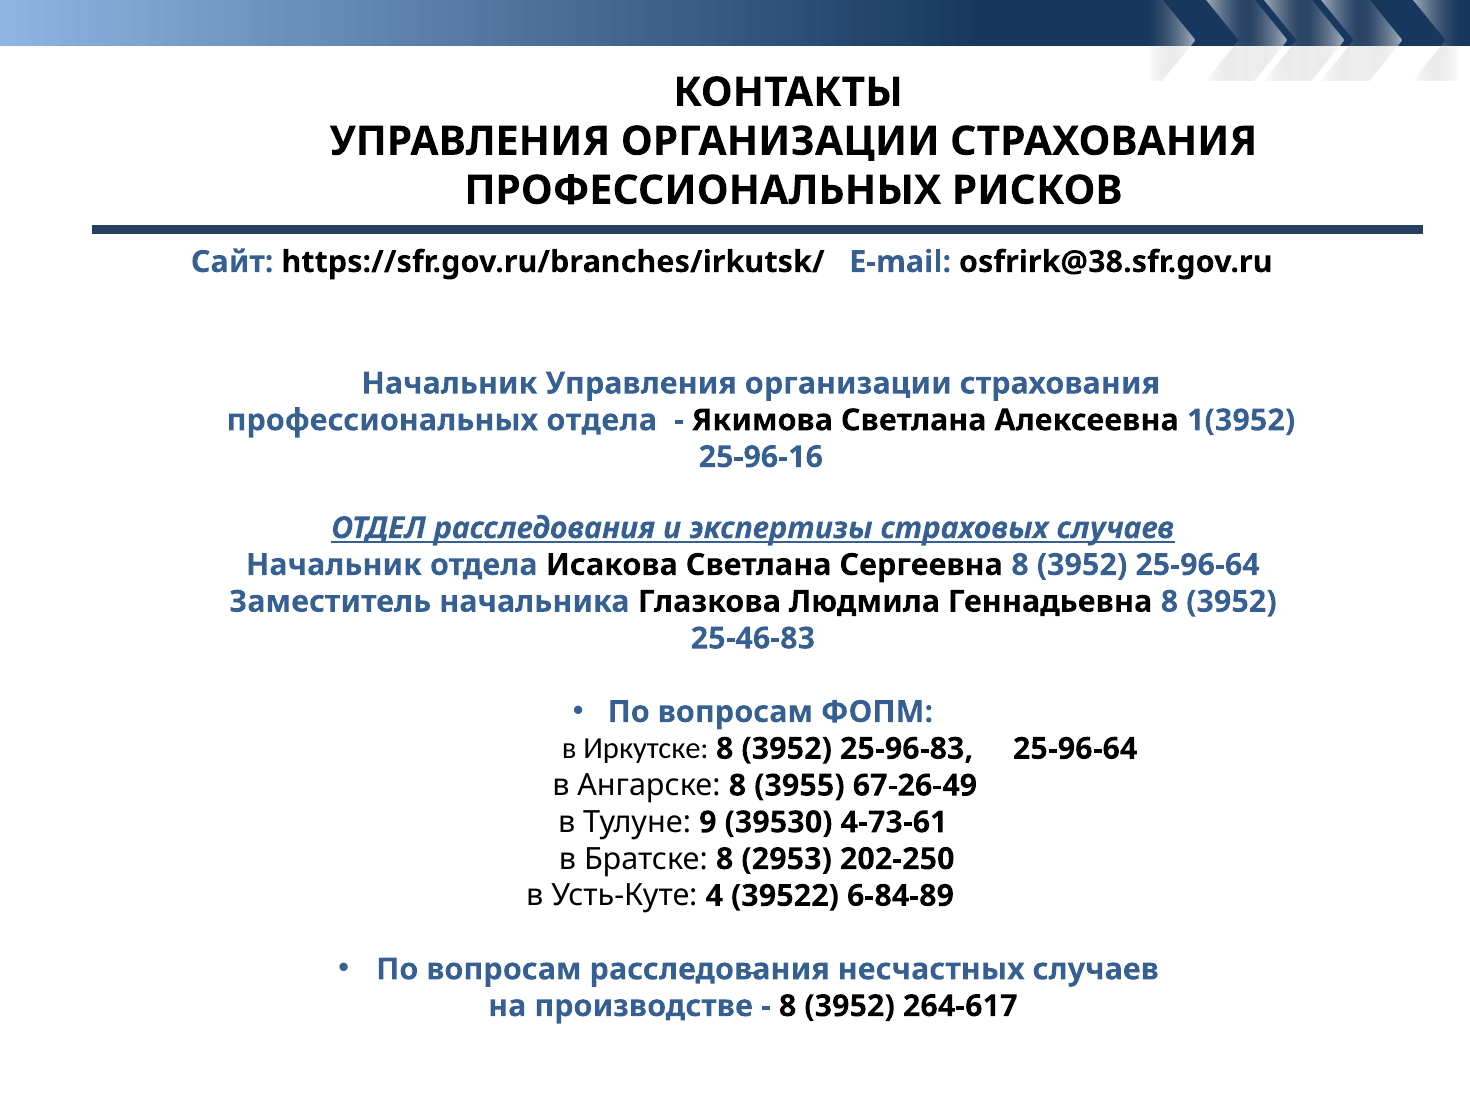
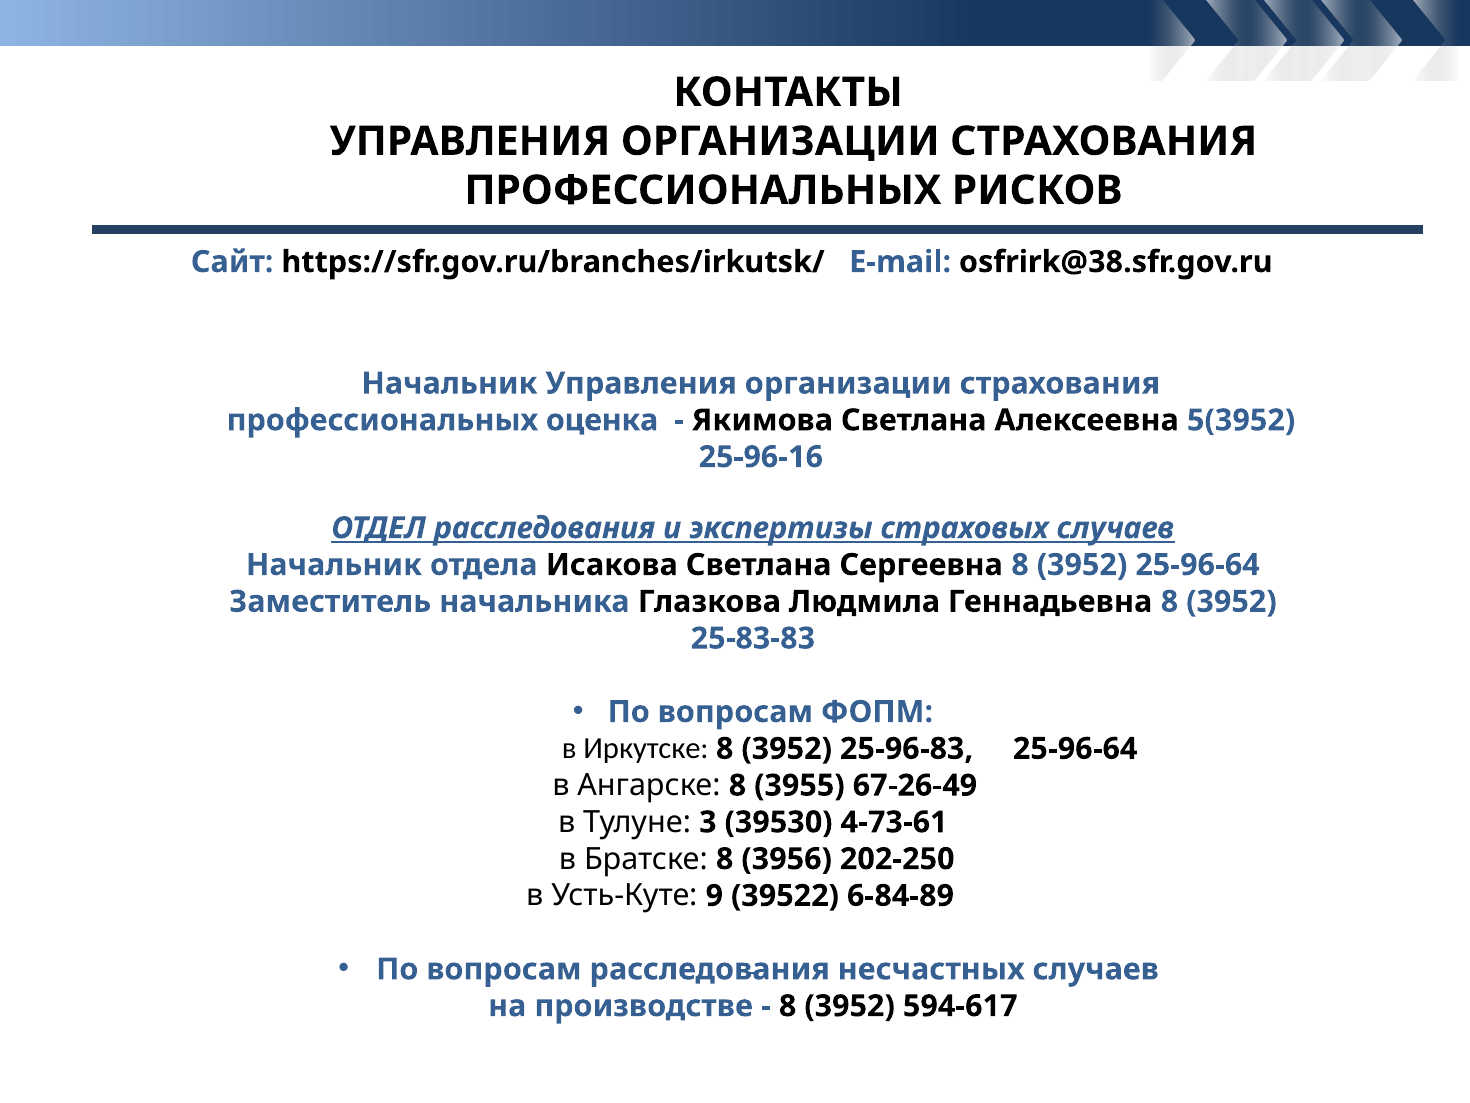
профессиональных отдела: отдела -> оценка (602, 420)
1(3952: 1(3952 -> 5(3952 (1241, 420)
25-46-83: 25-46-83 -> 25-83-83 (753, 638)
9: 9 -> 3 (708, 822)
2953: 2953 -> 3956 (787, 859)
4: 4 -> 9 (714, 895)
264-617: 264-617 -> 594-617 (960, 1006)
